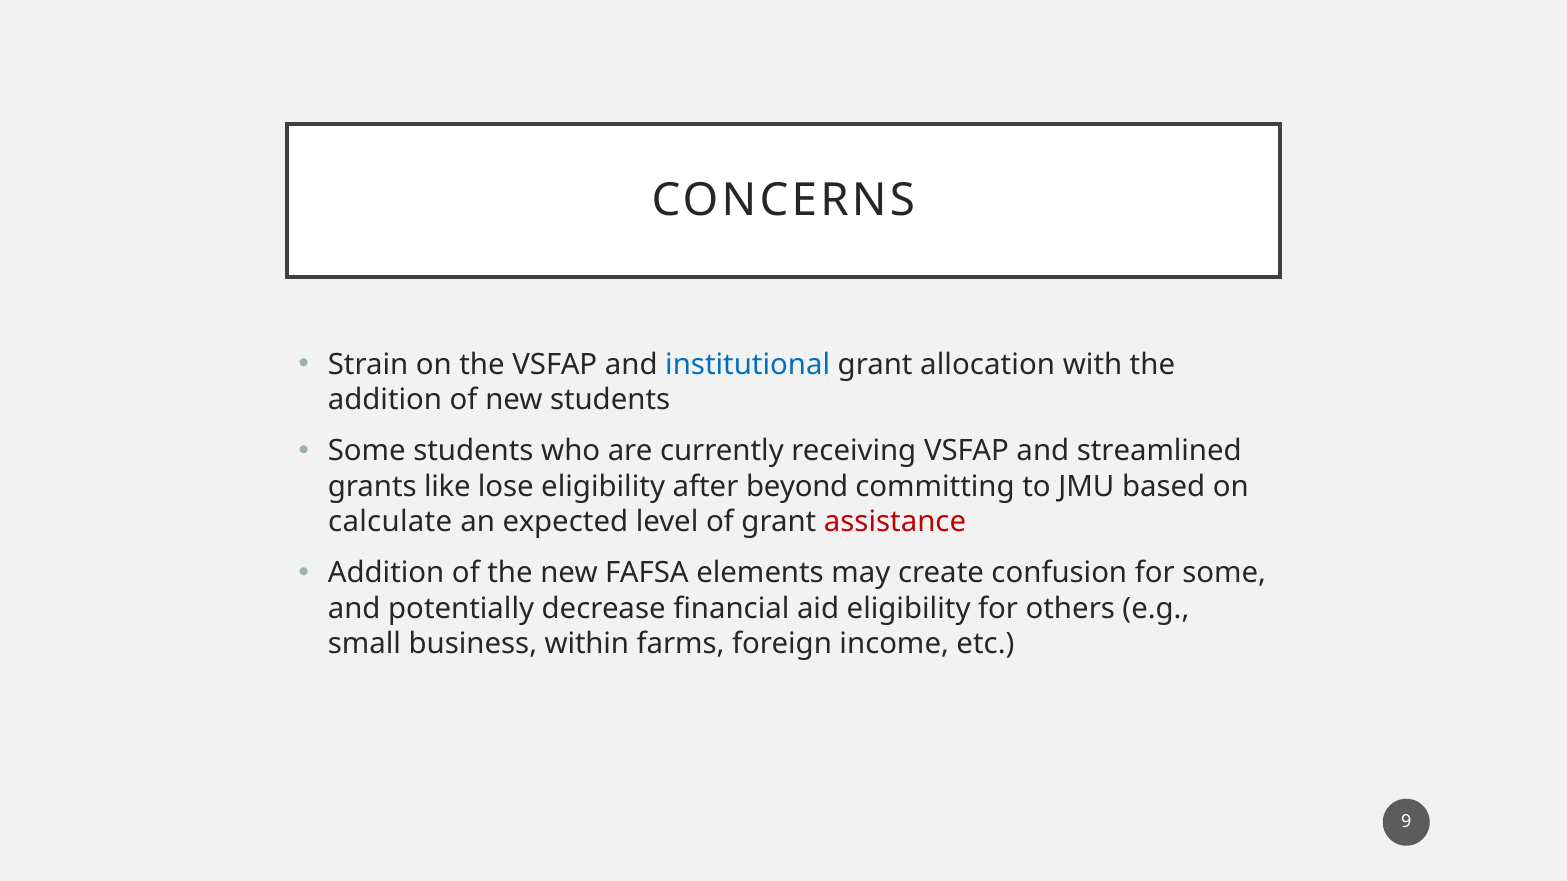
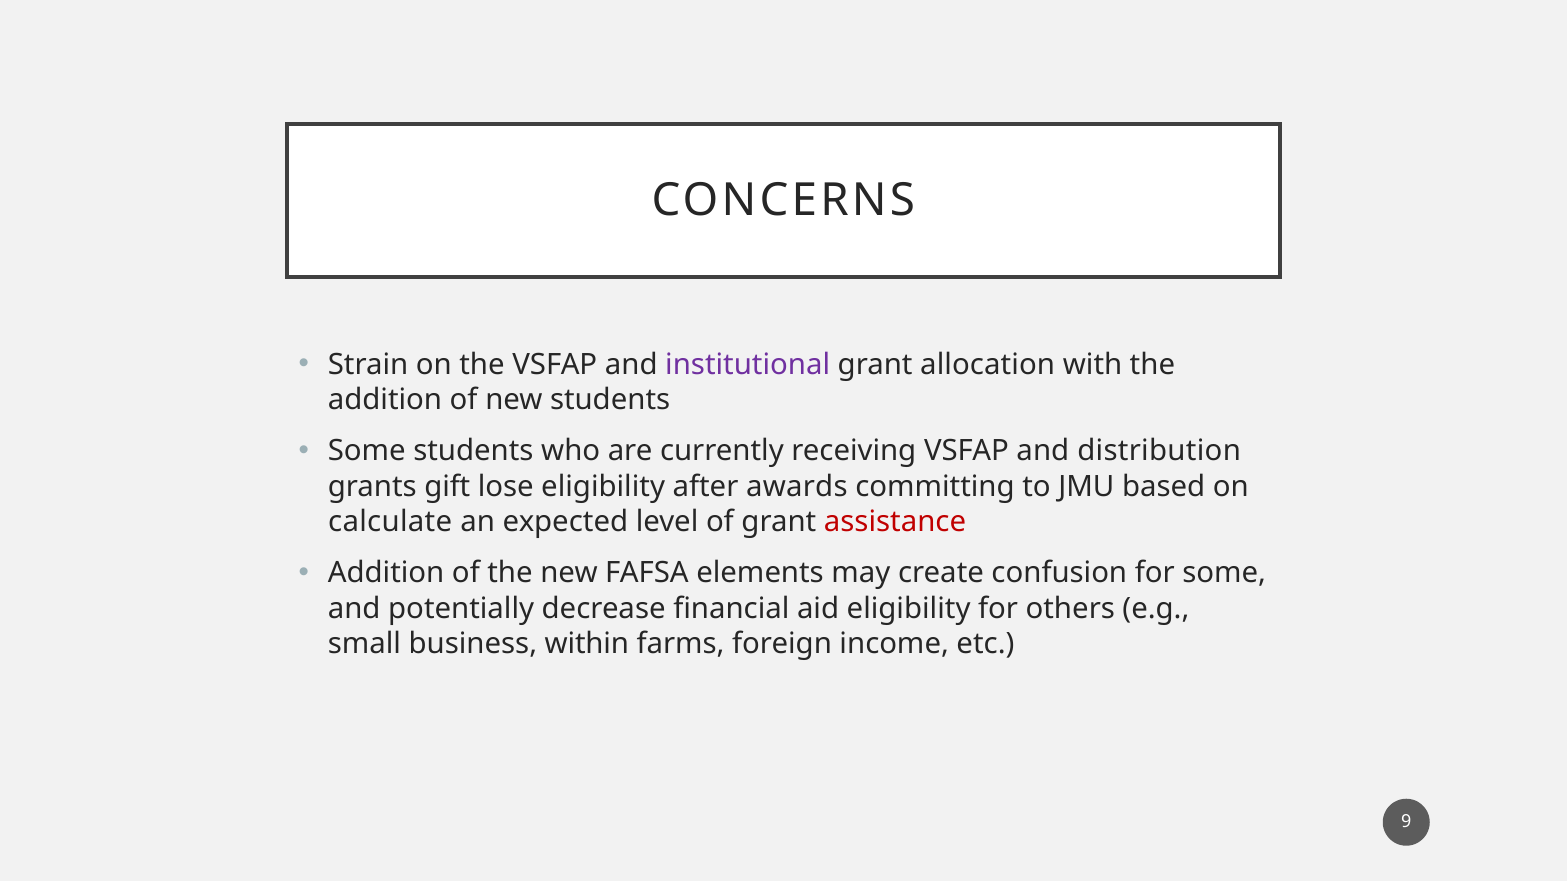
institutional colour: blue -> purple (748, 365)
streamlined: streamlined -> distribution (1159, 451)
like: like -> gift (447, 487)
beyond: beyond -> awards (797, 487)
